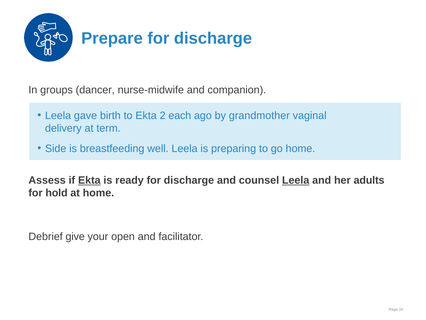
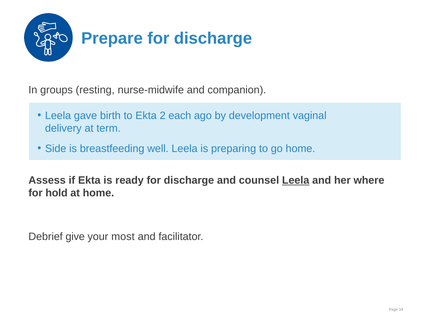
dancer: dancer -> resting (95, 90)
grandmother: grandmother -> development (259, 115)
Ekta underline: present -> none (89, 180)
adults: adults -> where (369, 180)
open: open -> most (123, 236)
